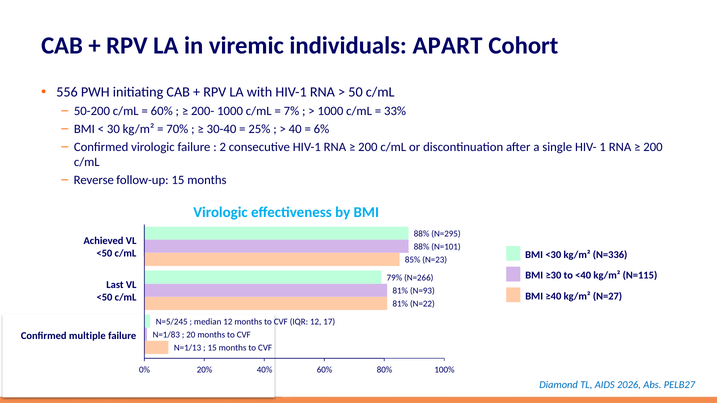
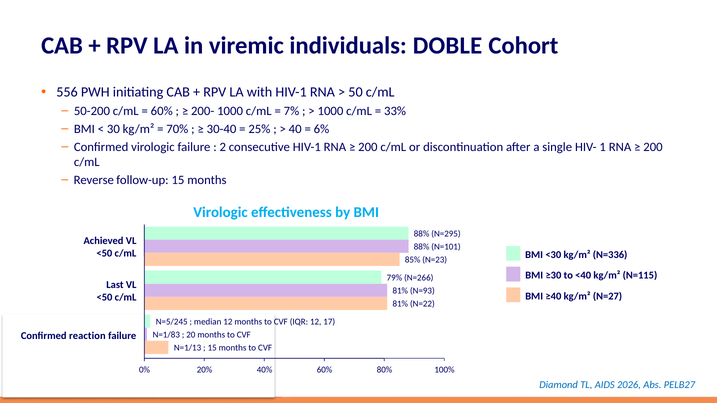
APART: APART -> DOBLE (447, 46)
multiple: multiple -> reaction (87, 336)
